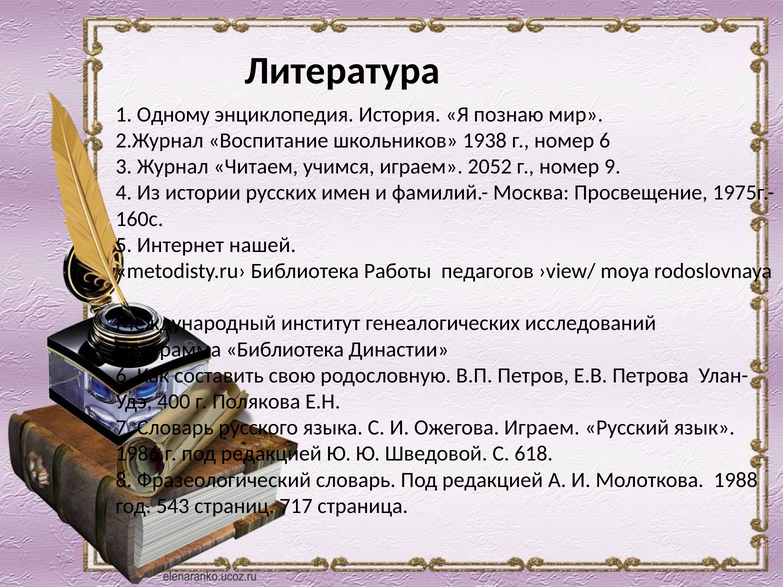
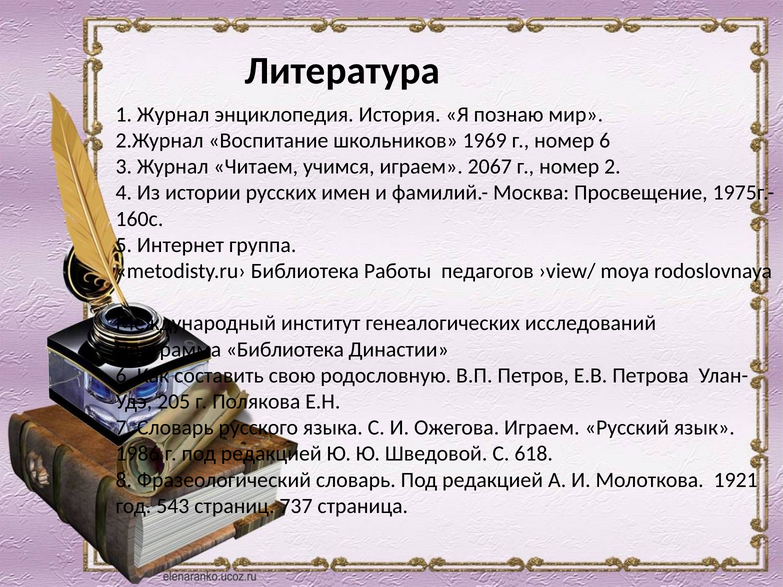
1 Одному: Одному -> Журнал (173, 115)
1938: 1938 -> 1969 (485, 141)
2052: 2052 -> 2067 (490, 167)
9: 9 -> 2 (612, 167)
нашей: нашей -> группа (263, 245)
400: 400 -> 205 (174, 402)
1988: 1988 -> 1921 (736, 480)
717: 717 -> 737 (296, 506)
